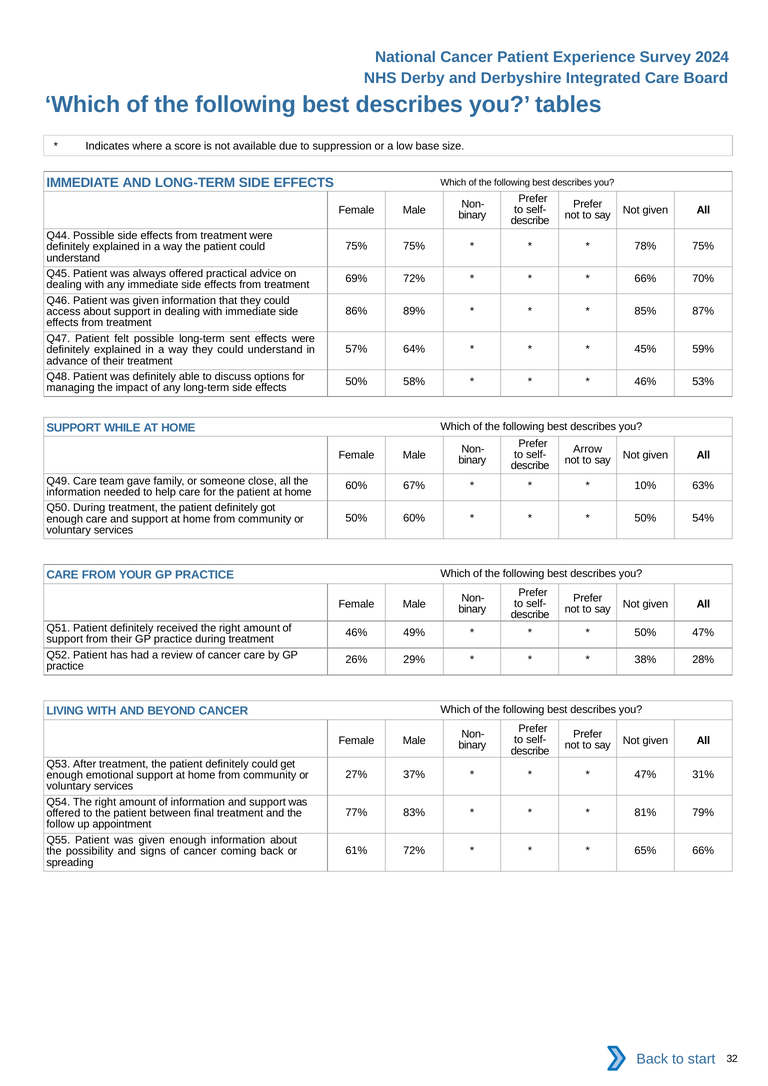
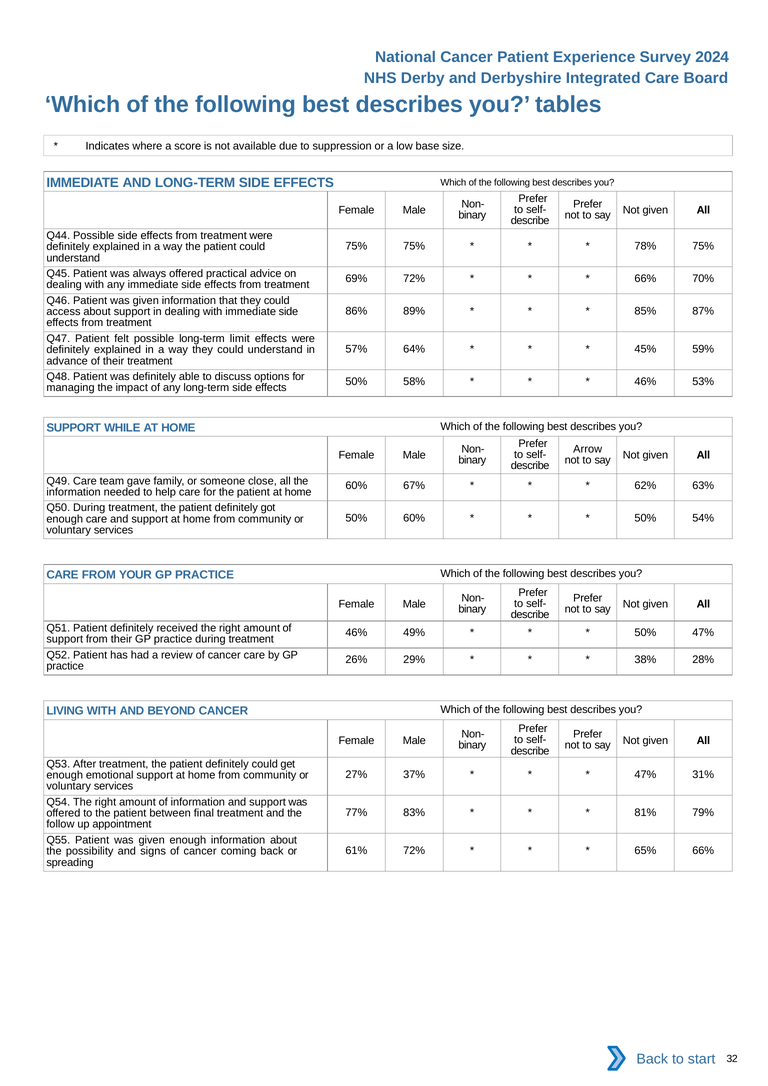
sent: sent -> limit (240, 339)
10%: 10% -> 62% (645, 486)
